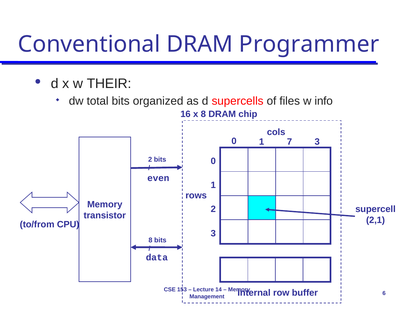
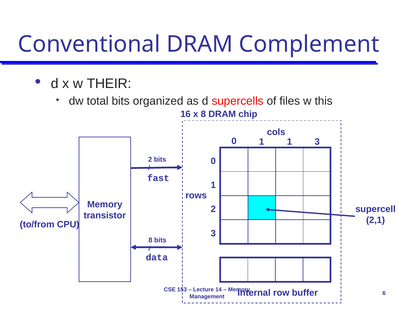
Programmer: Programmer -> Complement (309, 44)
info: info -> this (324, 101)
1 7: 7 -> 1 (290, 142)
even: even -> fast (158, 179)
